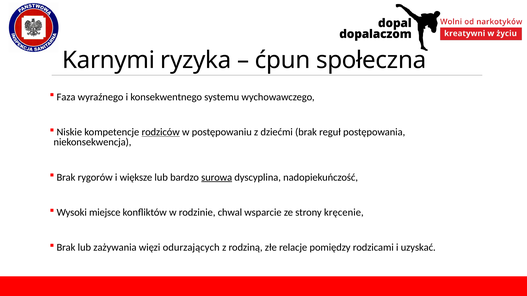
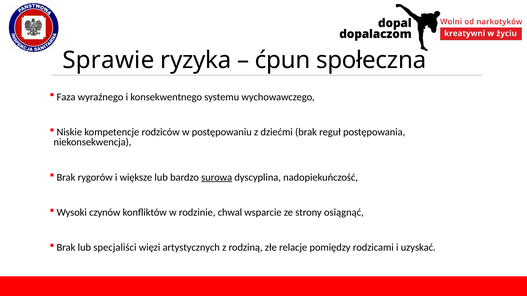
Karnymi: Karnymi -> Sprawie (108, 60)
rodziców underline: present -> none (161, 132)
miejsce: miejsce -> czynów (105, 213)
kręcenie: kręcenie -> osiągnąć (344, 213)
zażywania: zażywania -> specjaliści (115, 248)
odurzających: odurzających -> artystycznych (191, 248)
